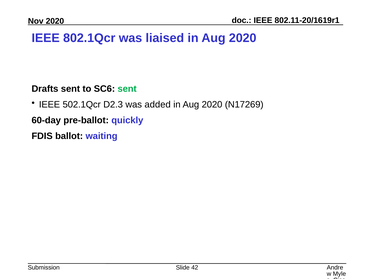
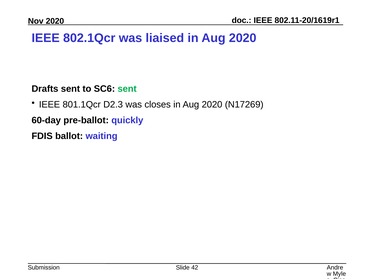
502.1Qcr: 502.1Qcr -> 801.1Qcr (82, 104)
added: added -> closes (158, 104)
